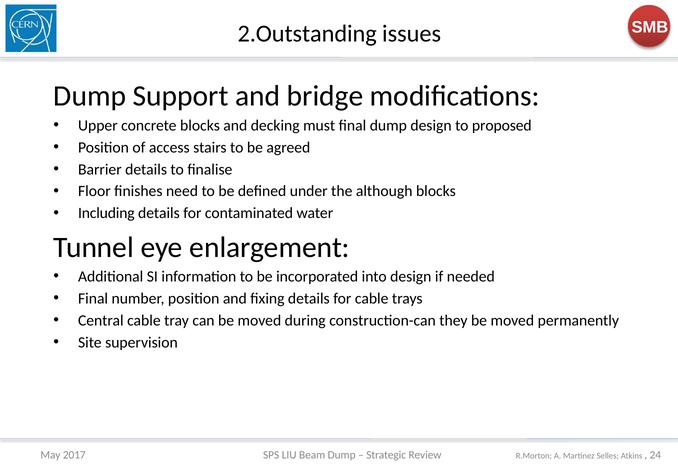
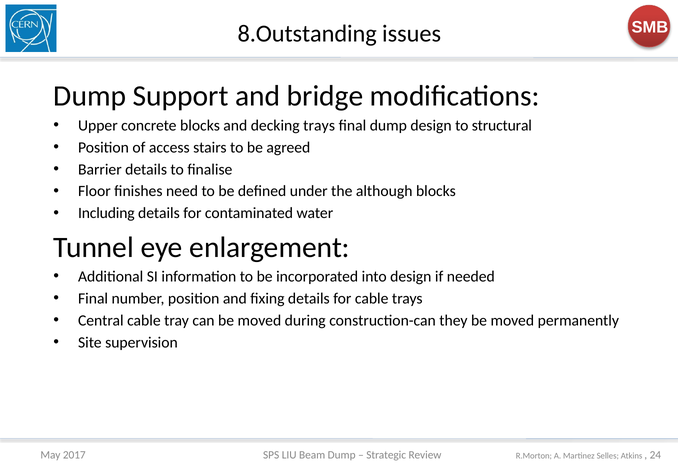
2.Outstanding: 2.Outstanding -> 8.Outstanding (307, 34)
decking must: must -> trays (319, 125)
proposed: proposed -> structural (502, 125)
